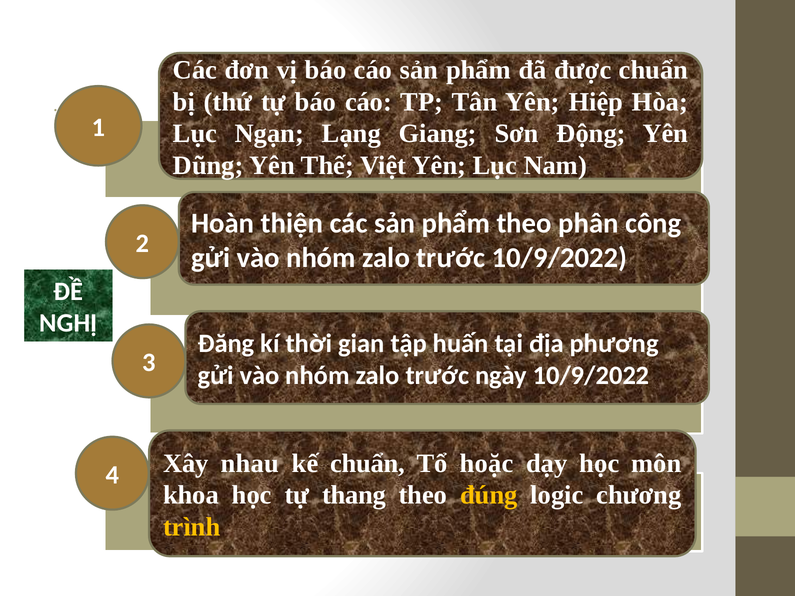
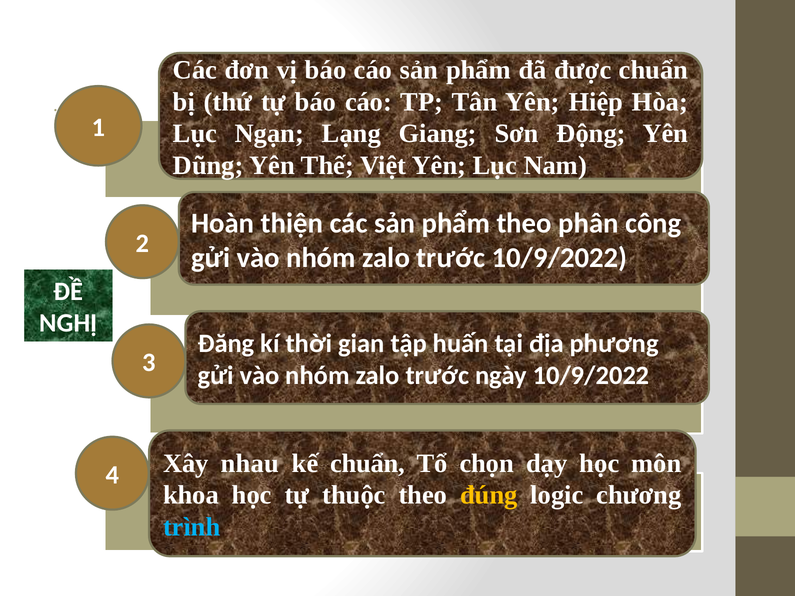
hoặc: hoặc -> chọn (487, 464)
thang: thang -> thuộc (354, 495)
trình colour: yellow -> light blue (192, 527)
